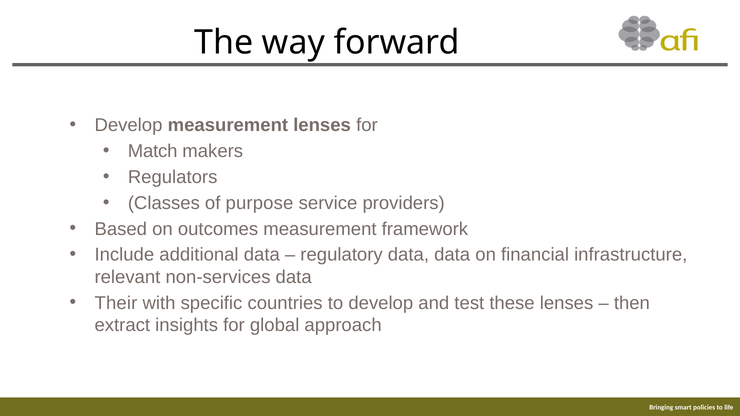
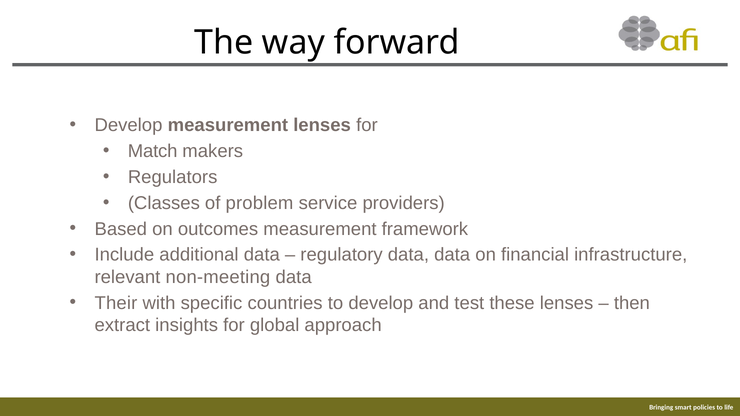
purpose: purpose -> problem (259, 203)
non-services: non-services -> non-meeting (218, 277)
